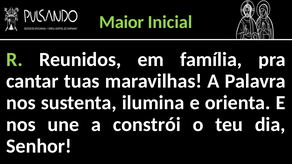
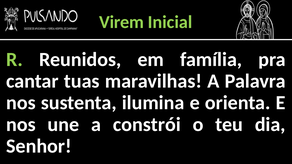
Maior: Maior -> Virem (122, 22)
